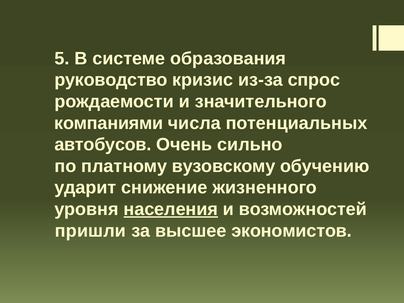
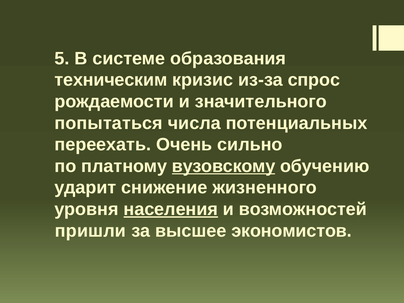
руководство: руководство -> техническим (111, 80)
компаниями: компаниями -> попытаться (109, 123)
автобусов: автобусов -> переехать (103, 145)
вузовскому underline: none -> present (224, 166)
